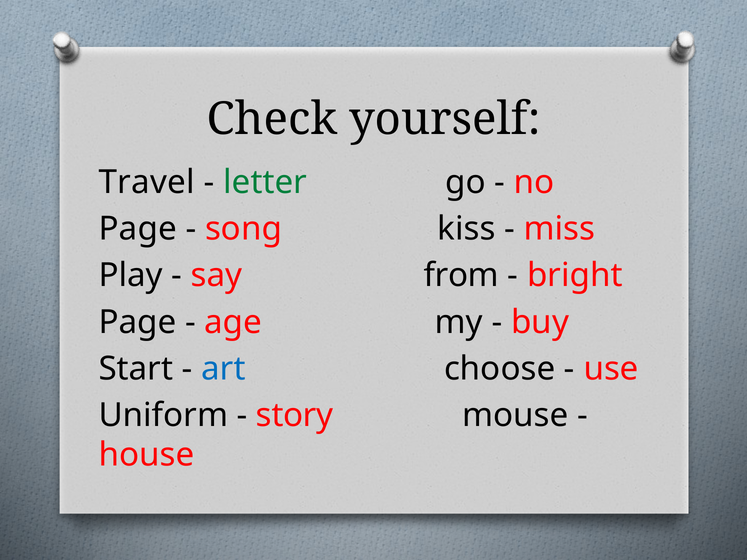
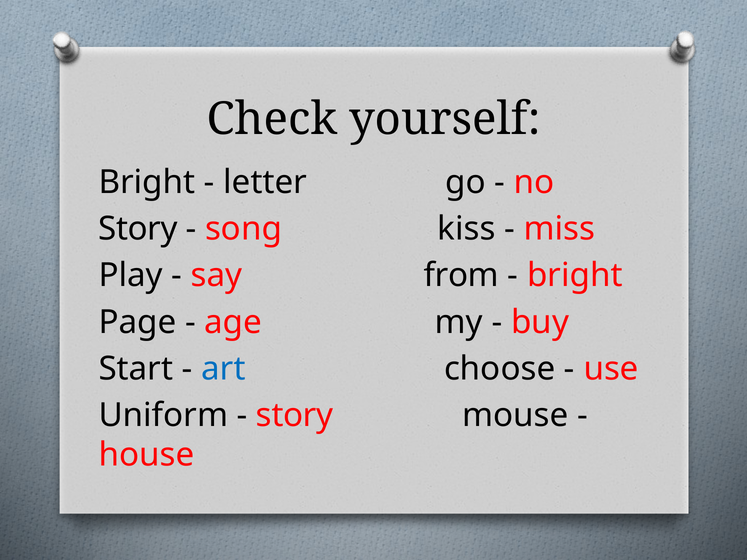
Travel: Travel -> Bright (147, 183)
letter colour: green -> black (265, 183)
Page: Page -> Story (138, 229)
